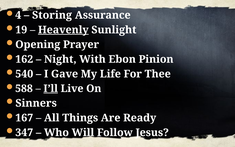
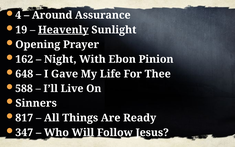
Storing: Storing -> Around (52, 15)
540: 540 -> 648 (24, 74)
I’ll underline: present -> none (51, 88)
167: 167 -> 817 (24, 118)
